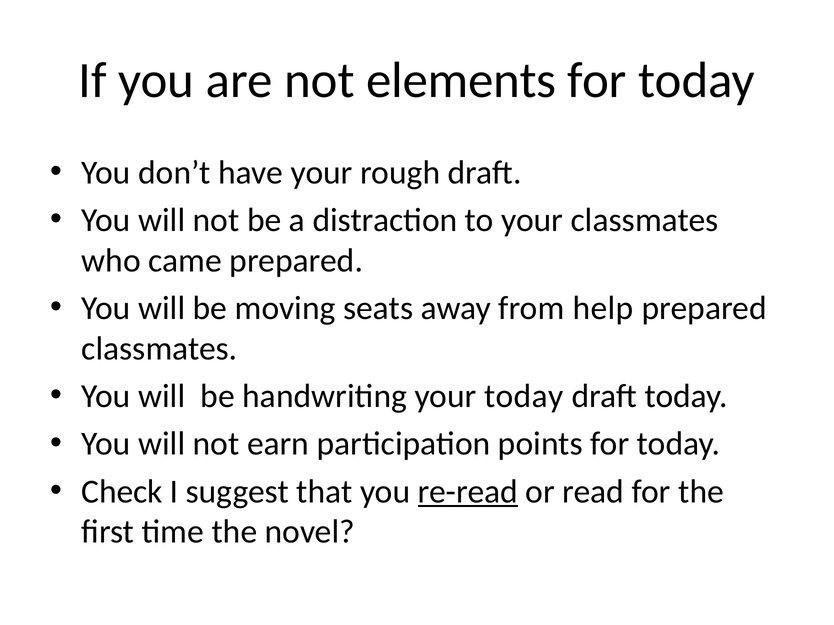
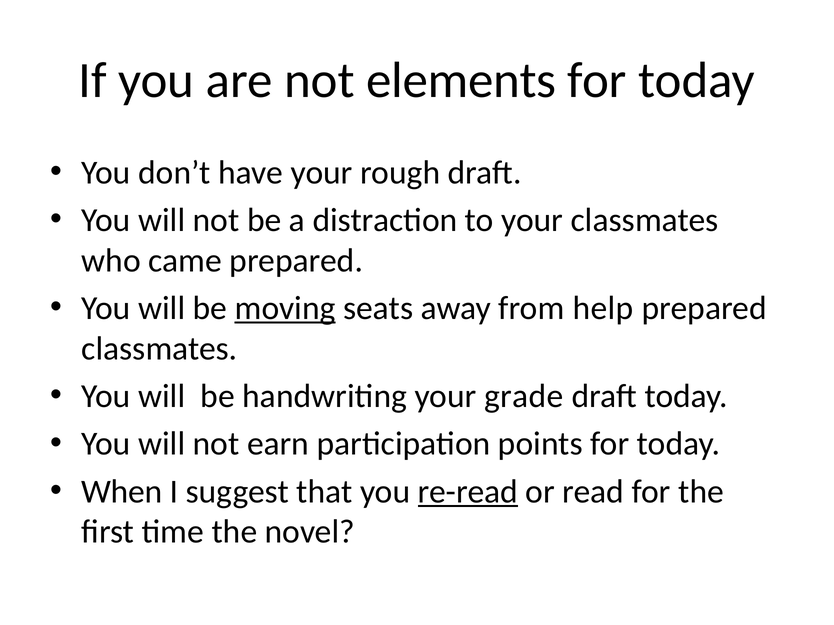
moving underline: none -> present (285, 308)
your today: today -> grade (524, 396)
Check: Check -> When (122, 492)
